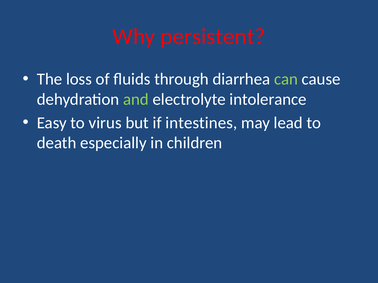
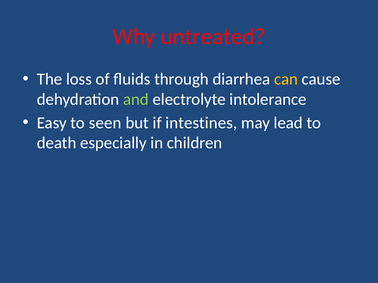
persistent: persistent -> untreated (213, 37)
can colour: light green -> yellow (286, 79)
virus: virus -> seen (105, 123)
